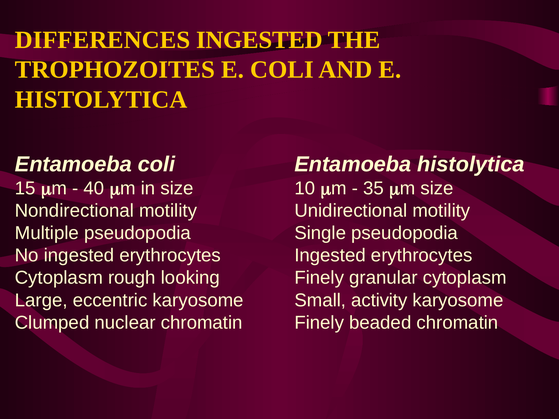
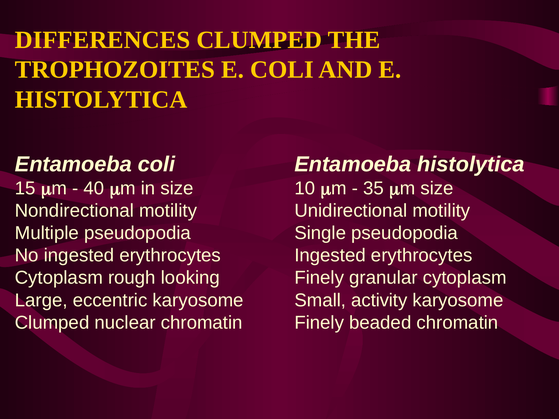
DIFFERENCES INGESTED: INGESTED -> CLUMPED (259, 40)
